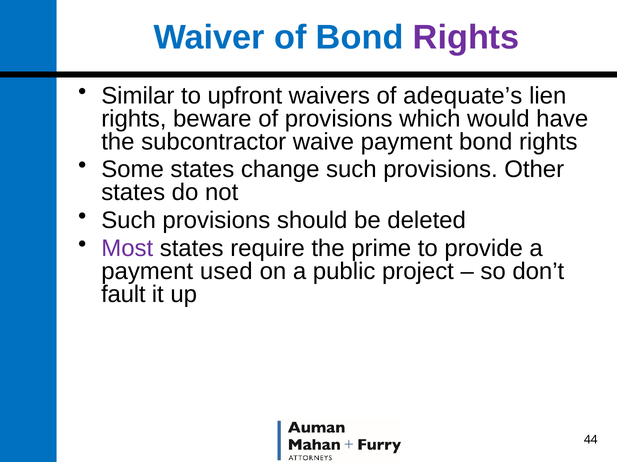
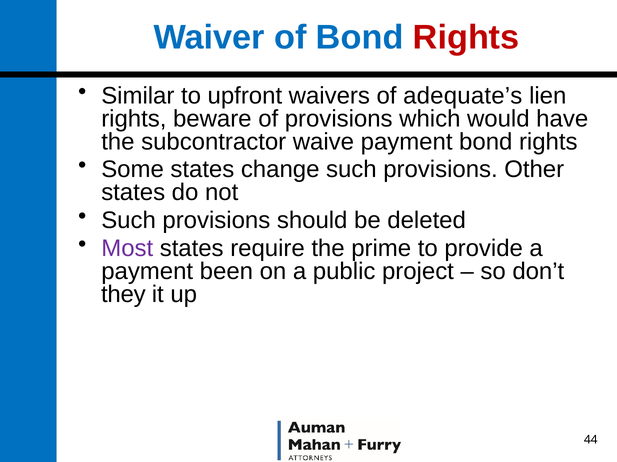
Rights colour: purple -> red (466, 38)
used: used -> been (226, 272)
fault: fault -> they (123, 295)
